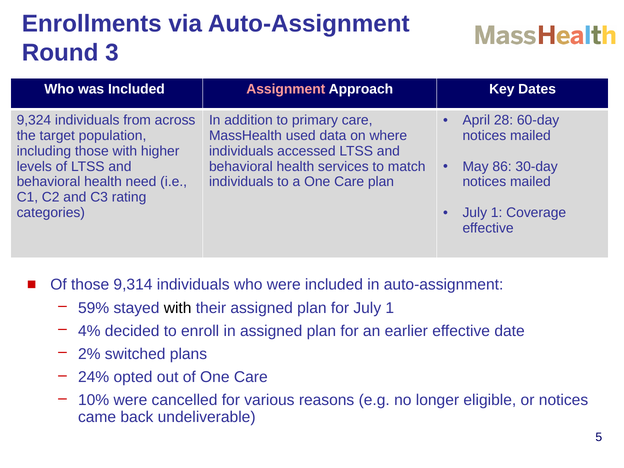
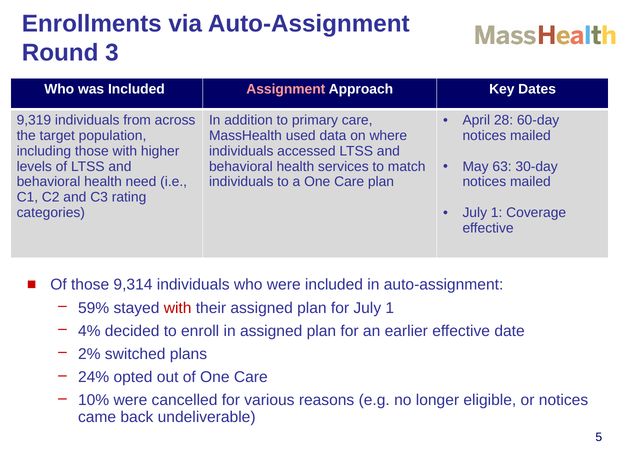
9,324: 9,324 -> 9,319 (34, 120)
86: 86 -> 63 (502, 166)
with colour: black -> red (178, 308)
